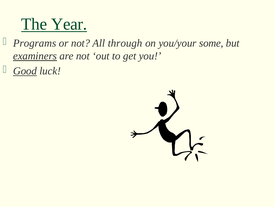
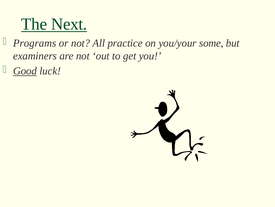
Year: Year -> Next (69, 24)
through: through -> practice (125, 43)
examiners underline: present -> none (35, 56)
